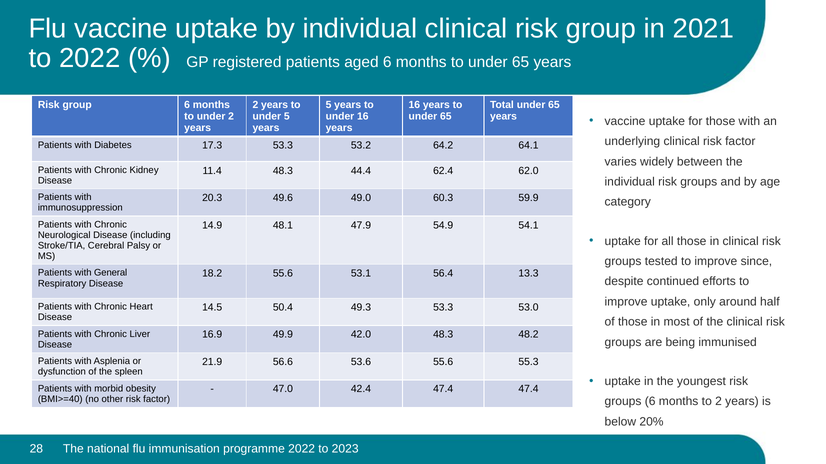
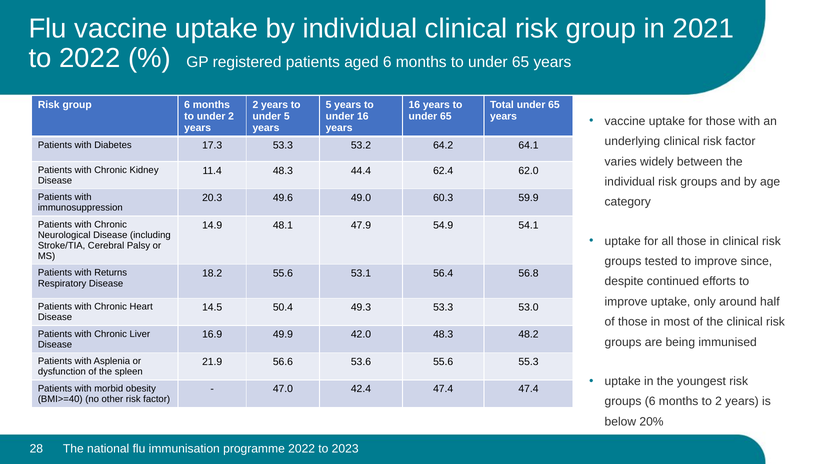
General: General -> Returns (111, 273)
13.3: 13.3 -> 56.8 (529, 274)
